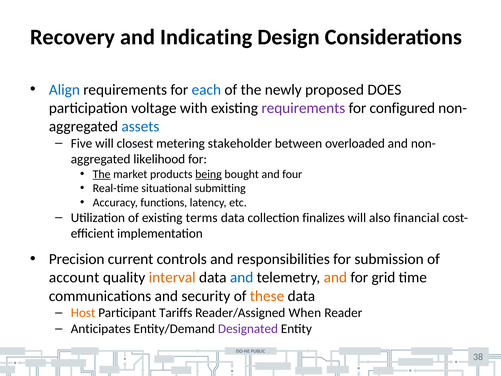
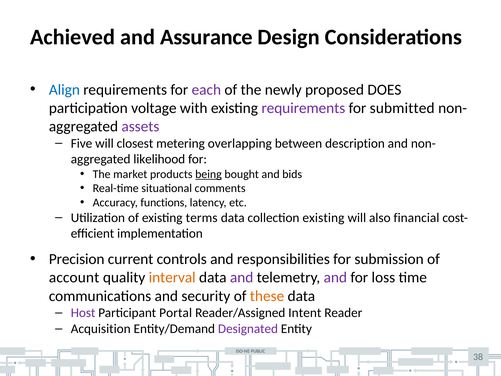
Recovery: Recovery -> Achieved (73, 37)
Indicating: Indicating -> Assurance (206, 37)
each colour: blue -> purple (206, 90)
configured: configured -> submitted (402, 108)
assets colour: blue -> purple (140, 126)
stakeholder: stakeholder -> overlapping (240, 143)
overloaded: overloaded -> description (355, 143)
The underline: present -> none (102, 174)
four: four -> bids (292, 174)
submitting: submitting -> comments (220, 188)
collection finalizes: finalizes -> existing (323, 218)
and colour: blue -> purple (242, 277)
and colour: orange -> purple (335, 277)
grid: grid -> loss (383, 277)
Host colour: orange -> purple (83, 313)
Tariffs: Tariffs -> Portal (176, 313)
When: When -> Intent (305, 313)
Anticipates: Anticipates -> Acquisition (101, 329)
